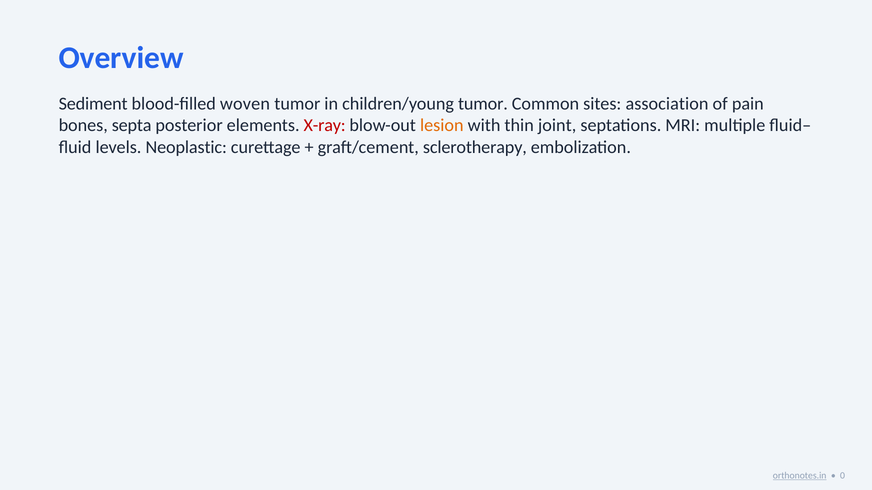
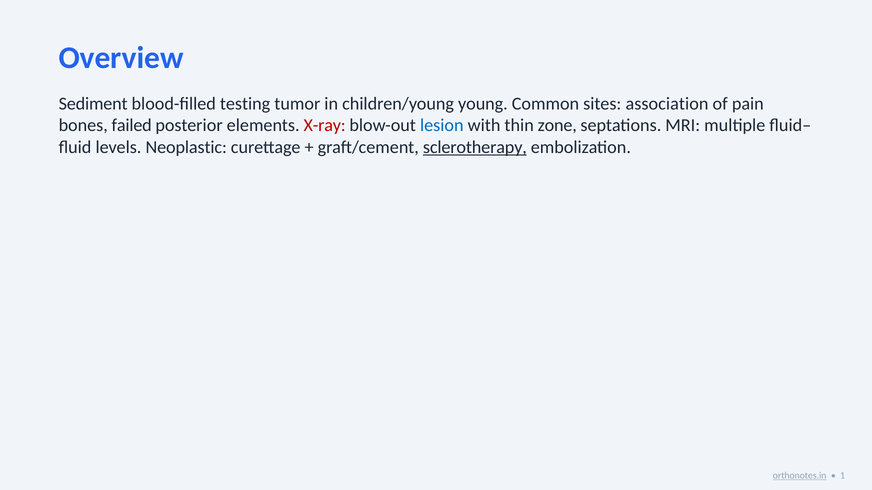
woven: woven -> testing (245, 104)
children/young tumor: tumor -> young (483, 104)
septa: septa -> failed (132, 126)
lesion colour: orange -> blue (442, 126)
joint: joint -> zone (557, 126)
sclerotherapy underline: none -> present (475, 147)
0: 0 -> 1 (843, 476)
